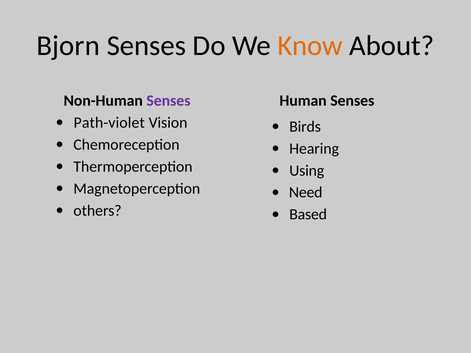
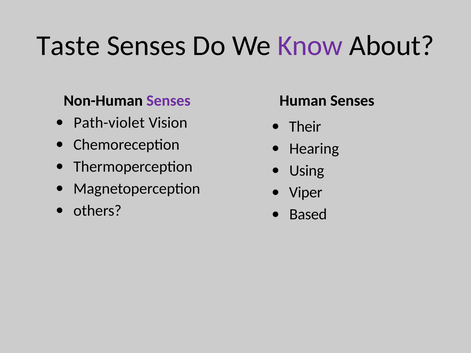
Bjorn: Bjorn -> Taste (68, 46)
Know colour: orange -> purple (310, 46)
Birds: Birds -> Their (305, 127)
Need: Need -> Viper (306, 193)
